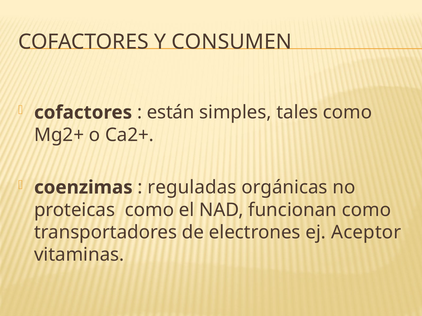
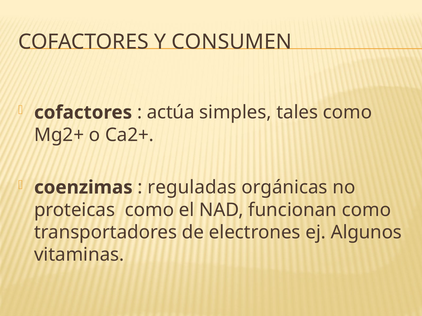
están: están -> actúa (171, 113)
Aceptor: Aceptor -> Algunos (366, 233)
